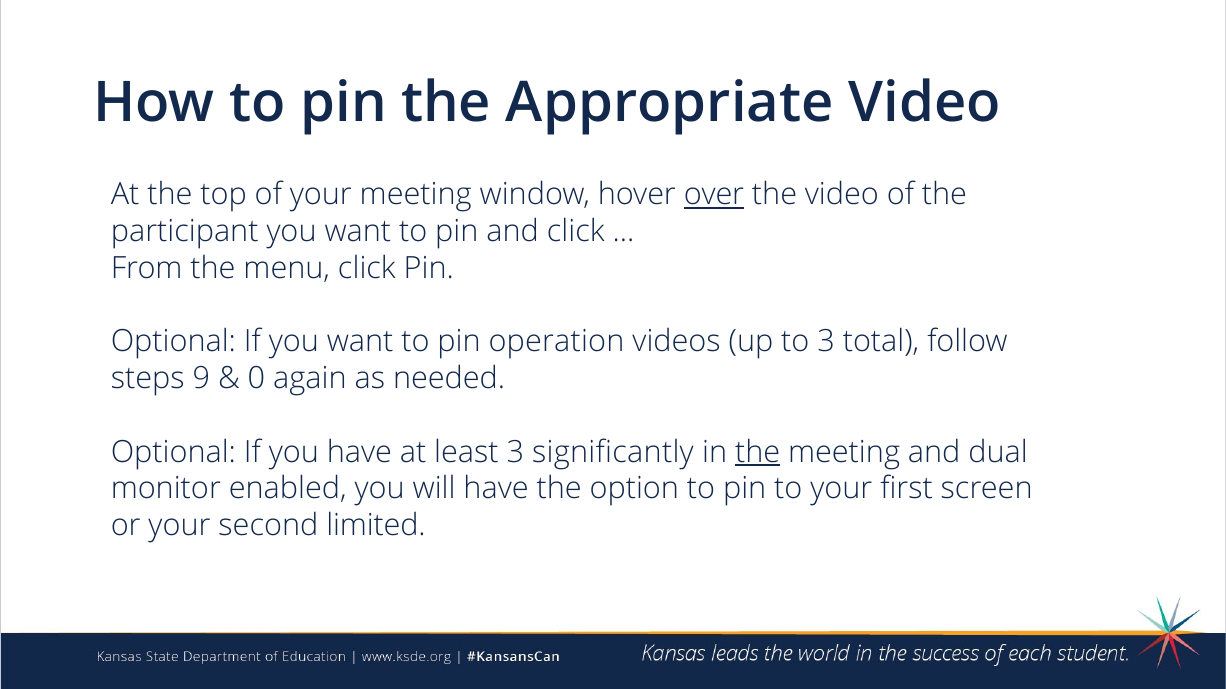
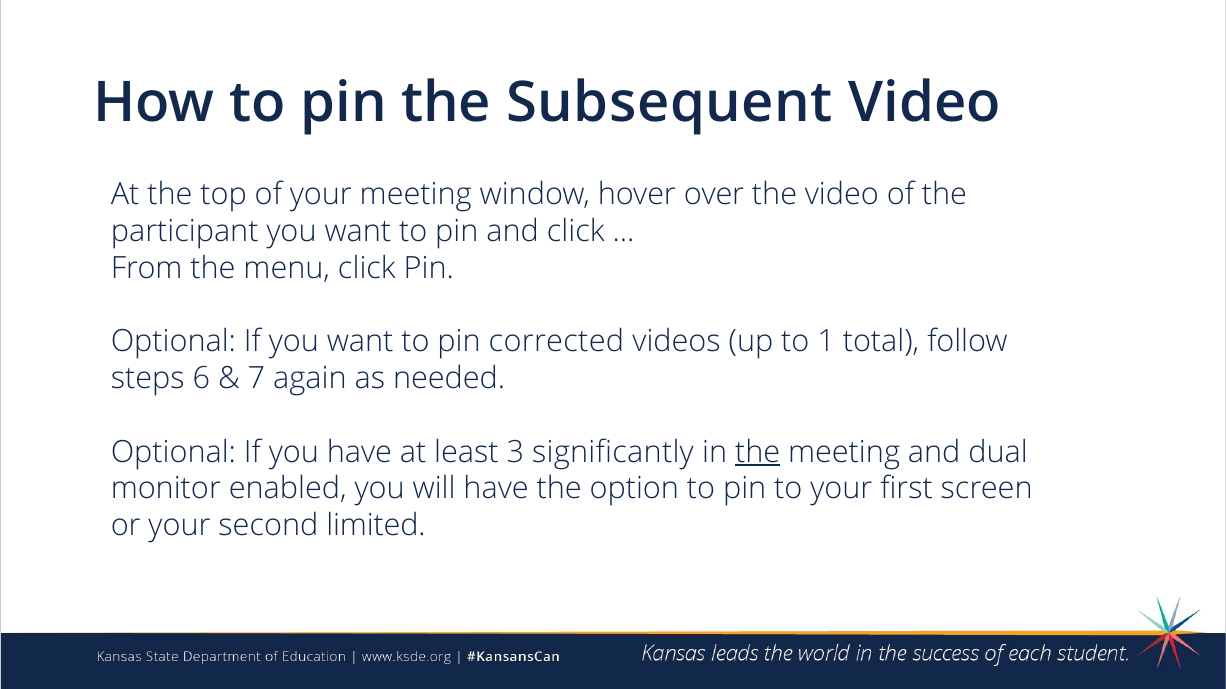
Appropriate: Appropriate -> Subsequent (670, 103)
over underline: present -> none (714, 195)
operation: operation -> corrected (556, 342)
to 3: 3 -> 1 (826, 342)
9: 9 -> 6 (201, 379)
0: 0 -> 7 (256, 379)
